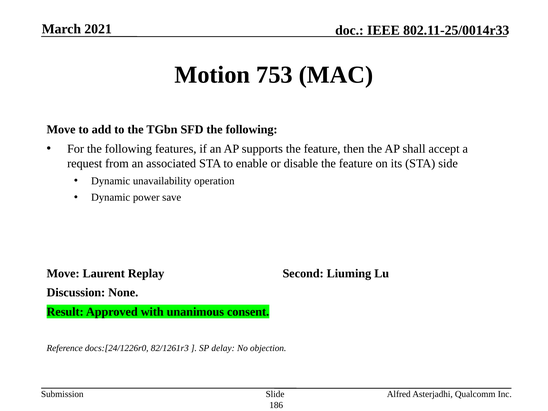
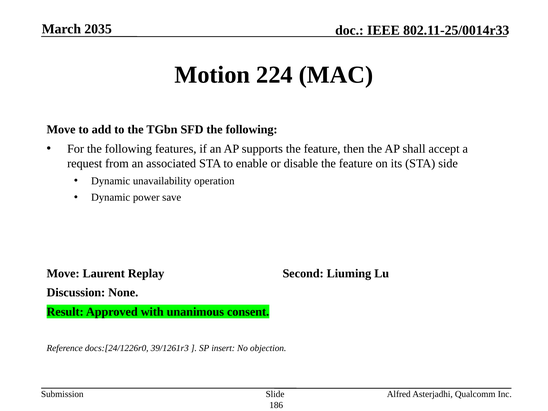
2021: 2021 -> 2035 (98, 29)
753: 753 -> 224 (274, 75)
82/1261r3: 82/1261r3 -> 39/1261r3 (170, 348)
delay: delay -> insert (223, 348)
